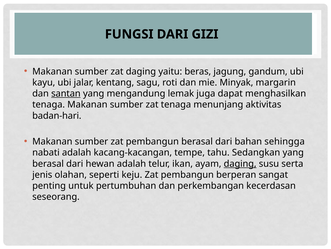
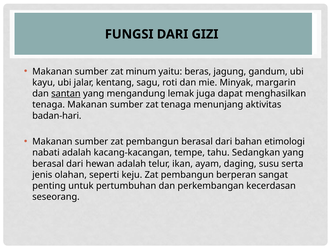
zat daging: daging -> minum (141, 71)
sehingga: sehingga -> etimologi (285, 141)
daging underline: present -> none (240, 163)
